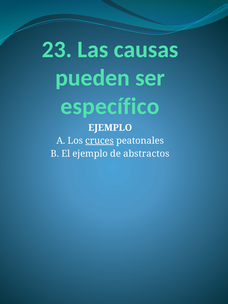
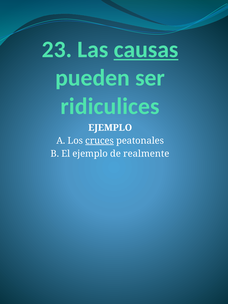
causas underline: none -> present (146, 49)
específico: específico -> ridiculices (110, 106)
abstractos: abstractos -> realmente (146, 154)
